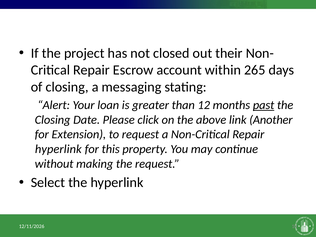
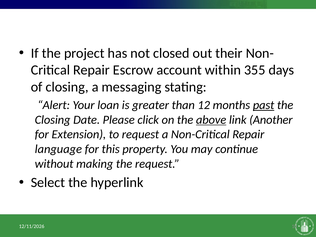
265: 265 -> 355 (255, 70)
above underline: none -> present (211, 120)
hyperlink: hyperlink -> language (58, 149)
